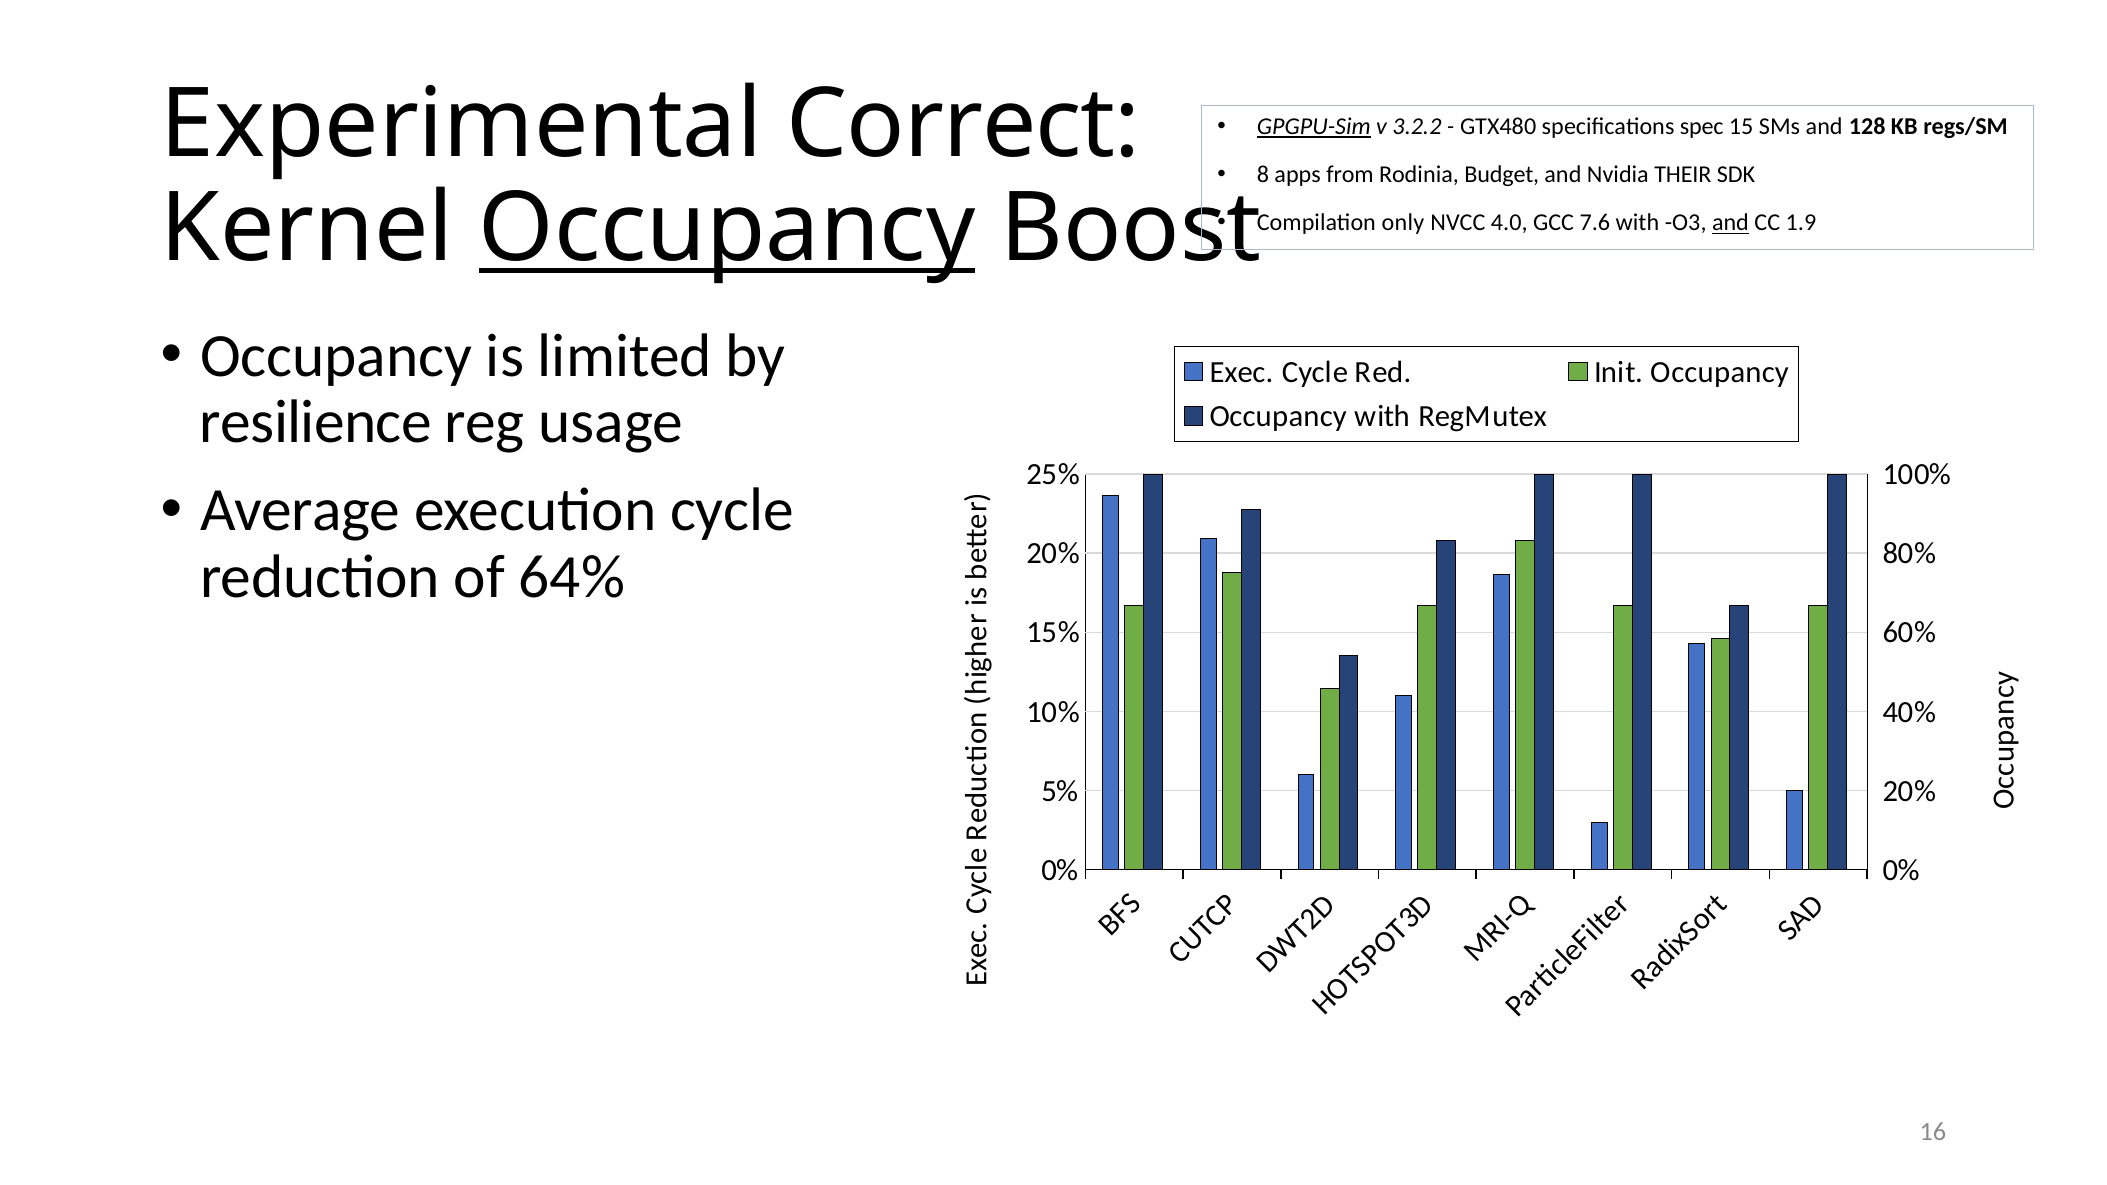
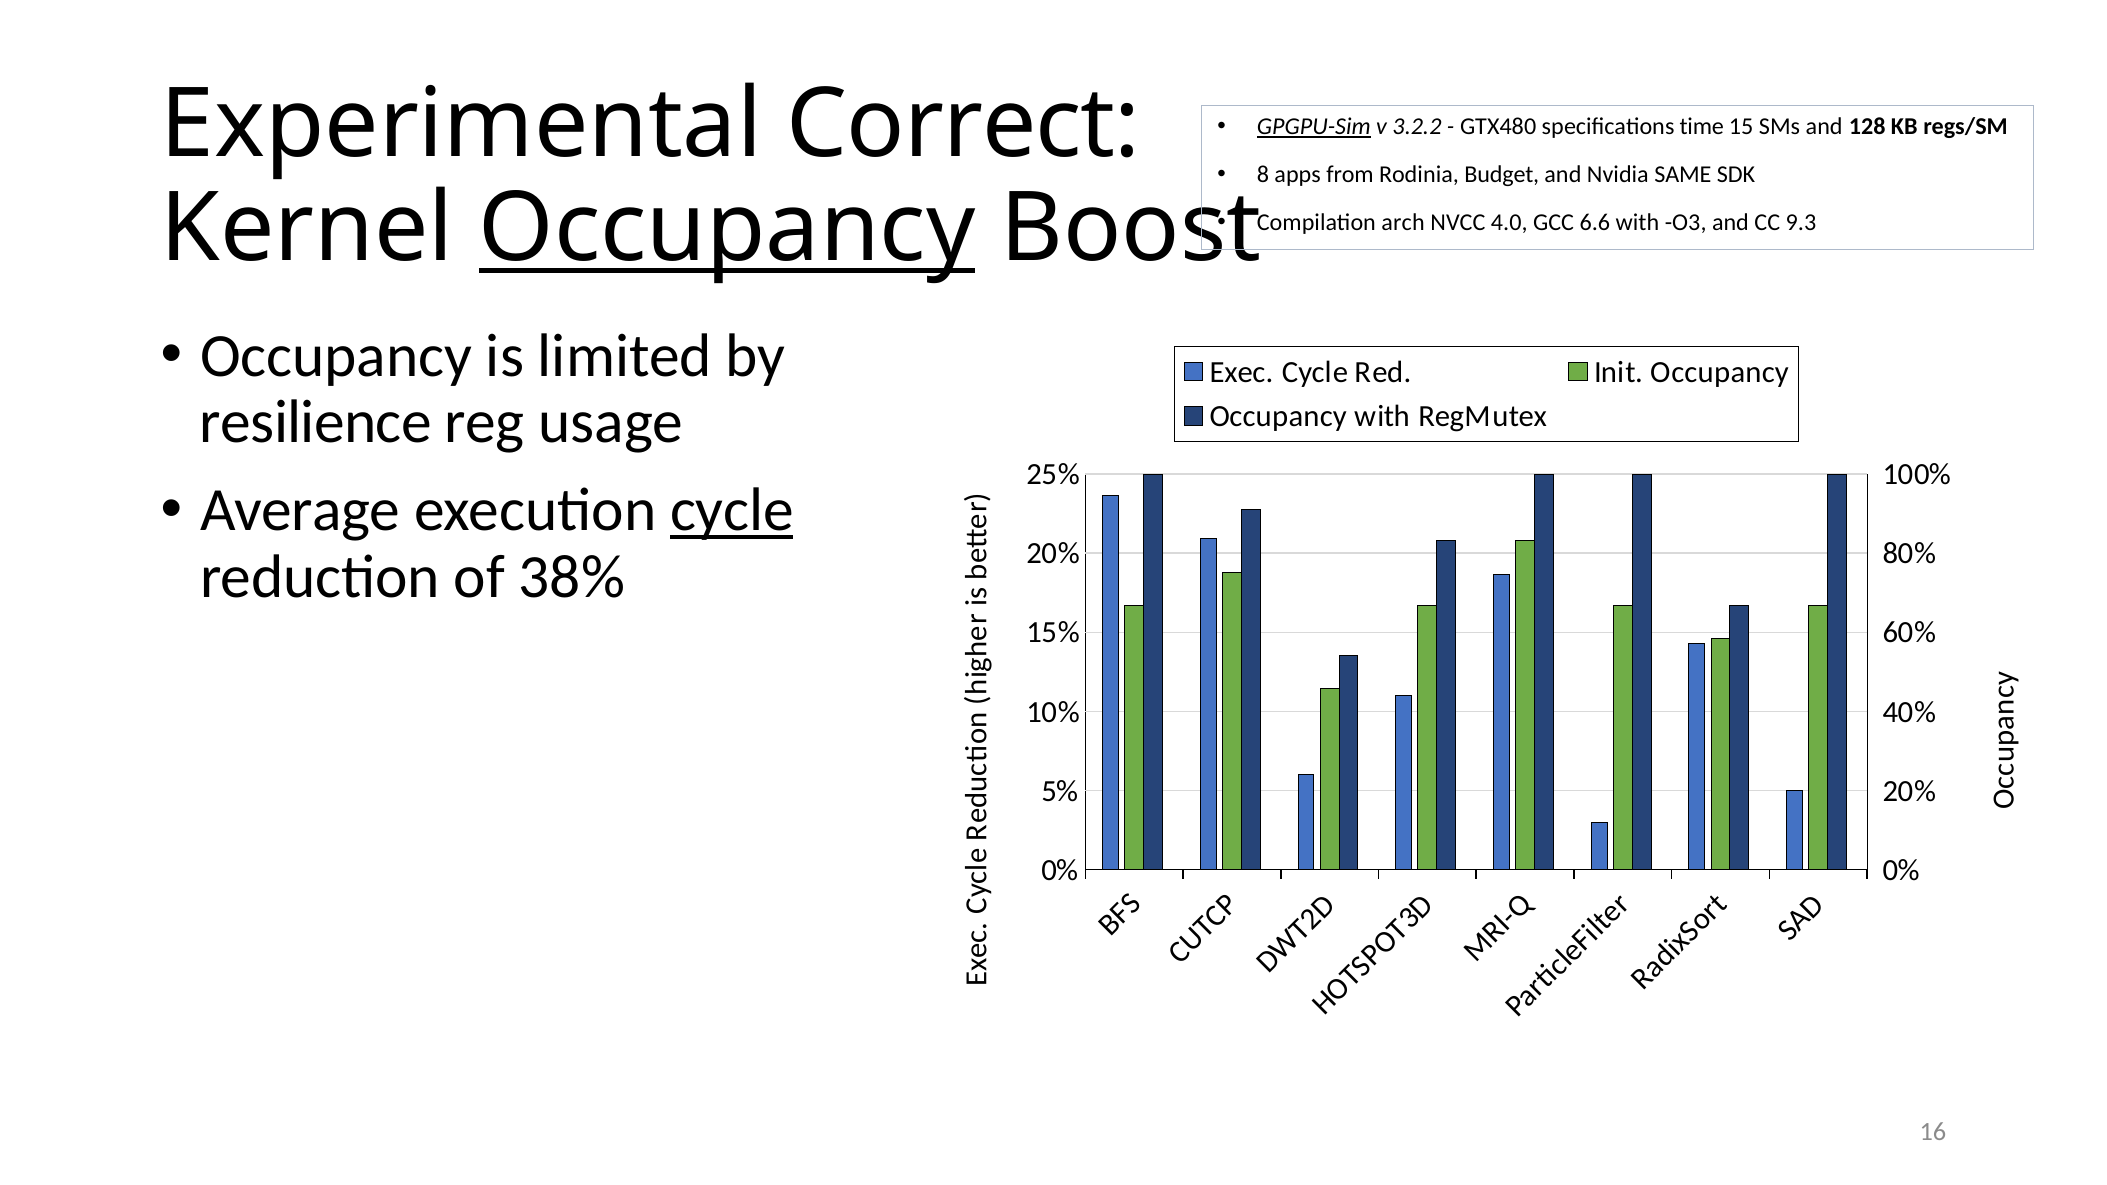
spec: spec -> time (1702, 127)
THEIR: THEIR -> SAME (1683, 175)
only: only -> arch (1403, 223)
7.6: 7.6 -> 6.6 (1595, 223)
and underline: present -> none (1730, 223)
1.9: 1.9 -> 9.3 (1801, 223)
cycle underline: none -> present (732, 511)
64%: 64% -> 38% (572, 577)
